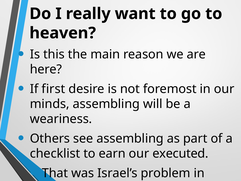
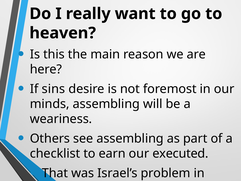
first: first -> sins (53, 89)
